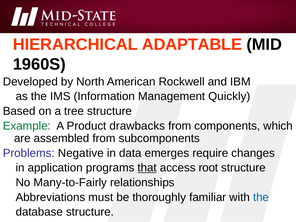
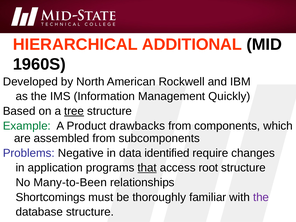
ADAPTABLE: ADAPTABLE -> ADDITIONAL (192, 45)
tree underline: none -> present (74, 111)
emerges: emerges -> identified (167, 153)
Many-to-Fairly: Many-to-Fairly -> Many-to-Been (70, 182)
Abbreviations: Abbreviations -> Shortcomings (50, 197)
the colour: blue -> purple (261, 197)
